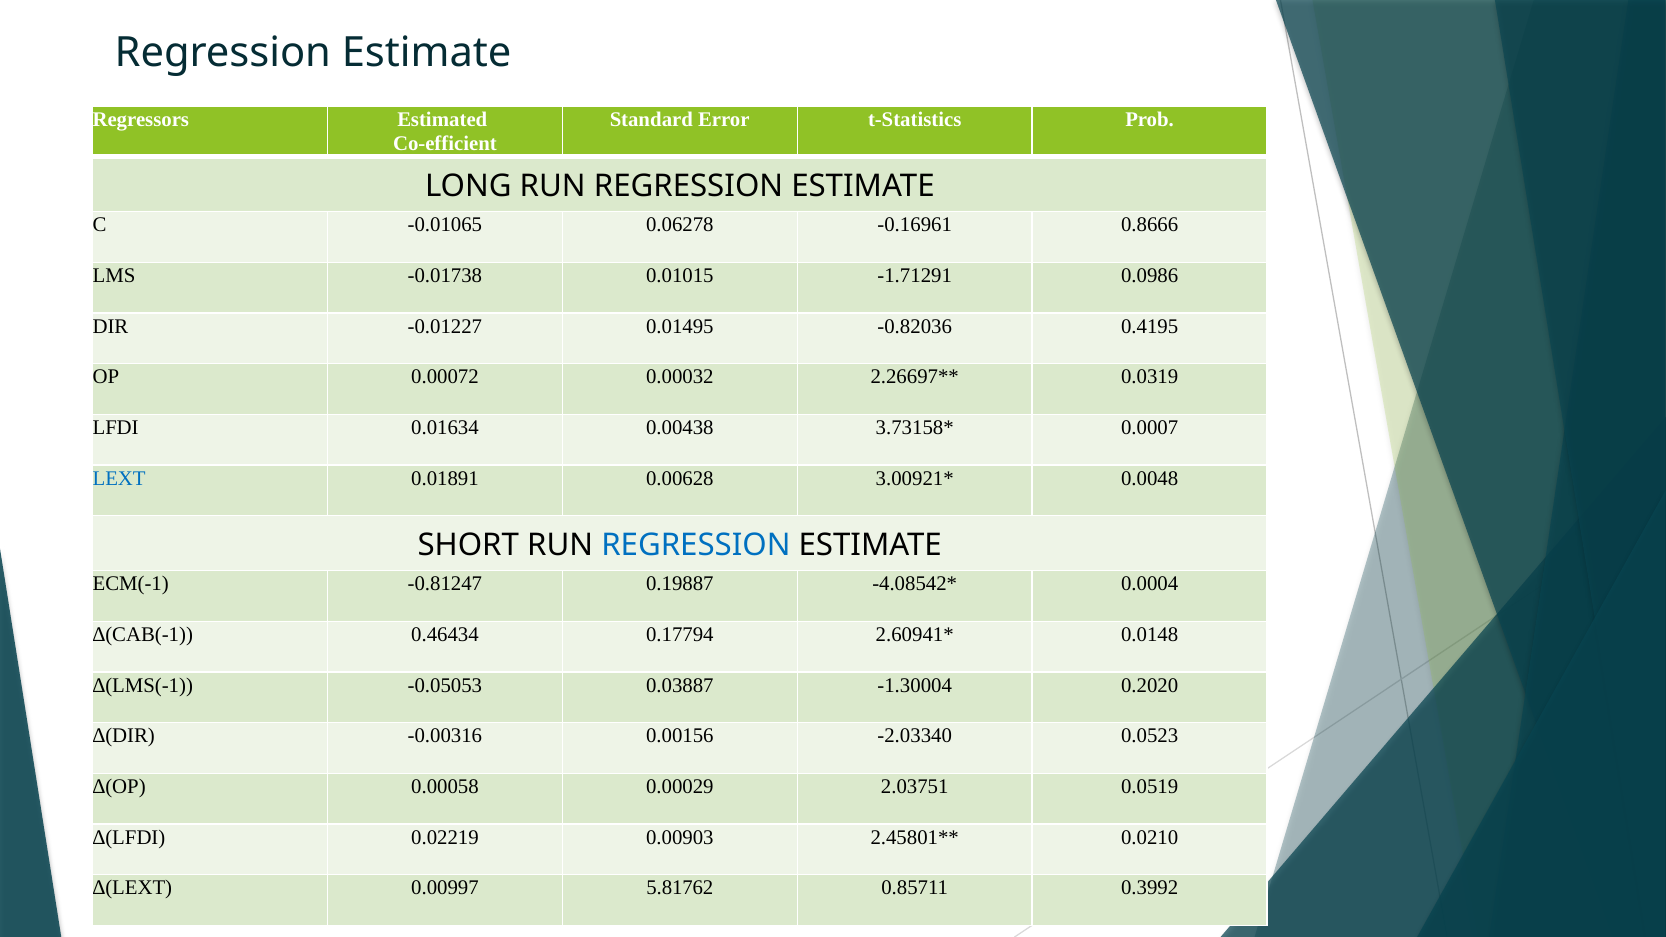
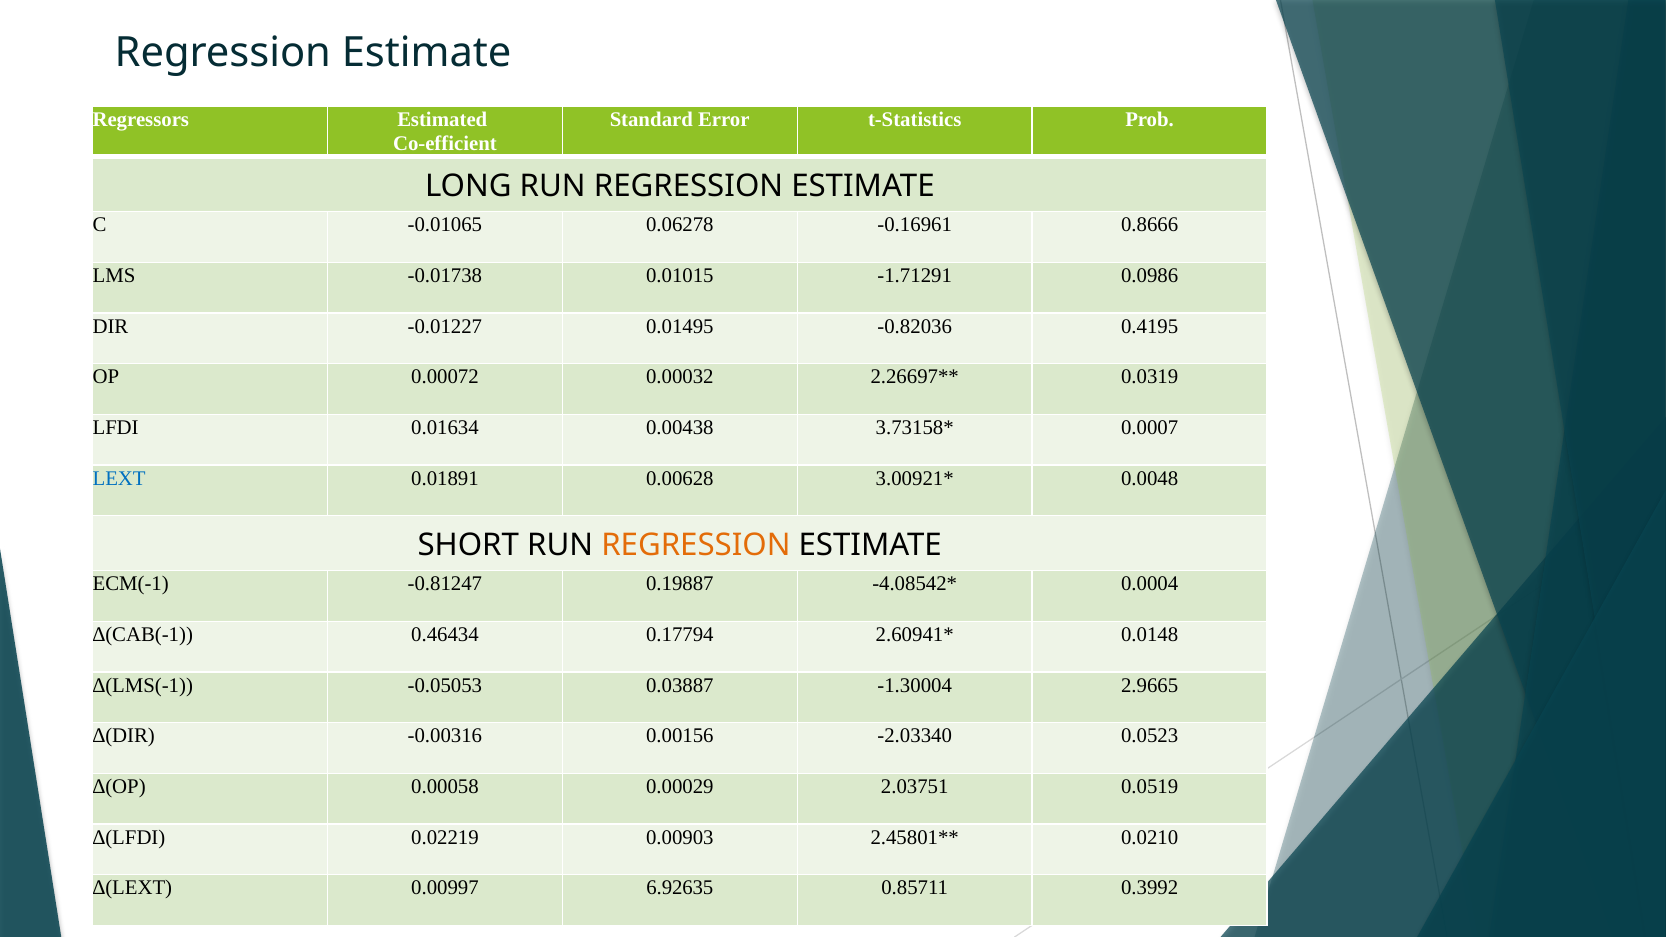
REGRESSION colour: blue -> orange (696, 545)
0.2020: 0.2020 -> 2.9665 (1150, 685)
5.81762: 5.81762 -> 6.92635 (680, 888)
